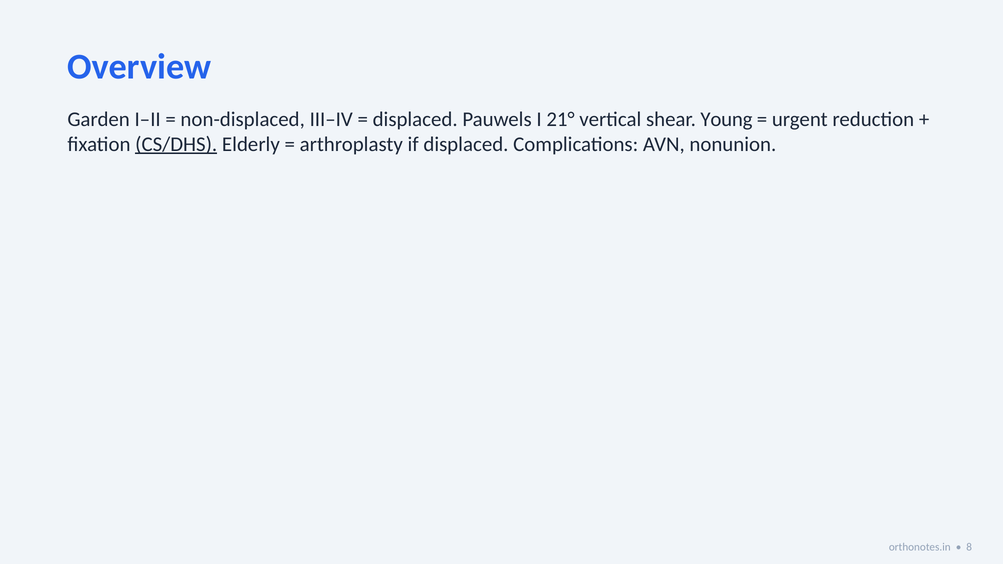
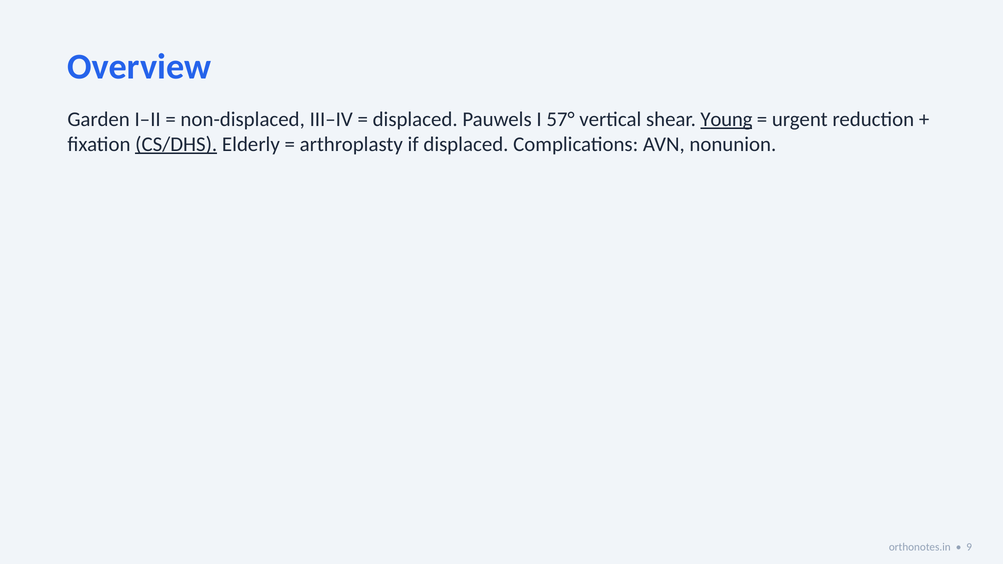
21°: 21° -> 57° (561, 119)
Young underline: none -> present (726, 119)
8: 8 -> 9 (969, 547)
